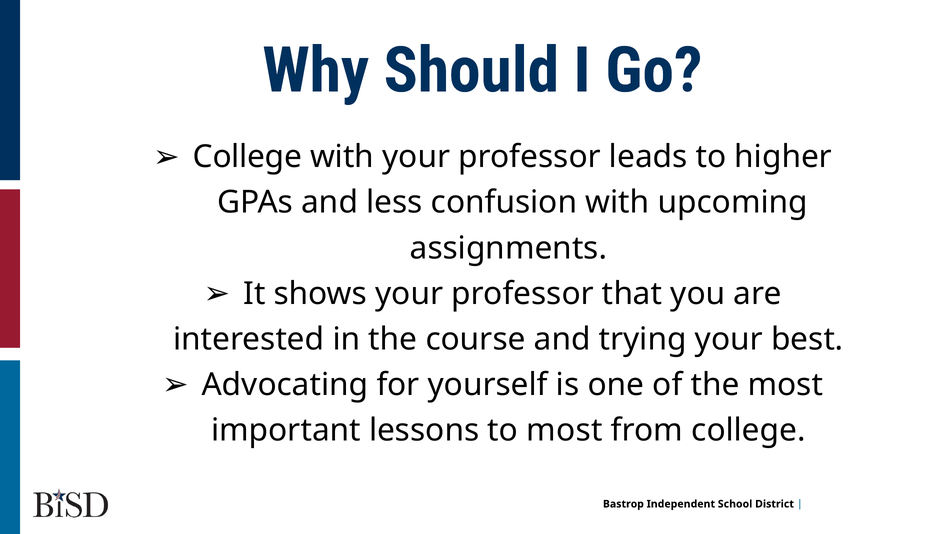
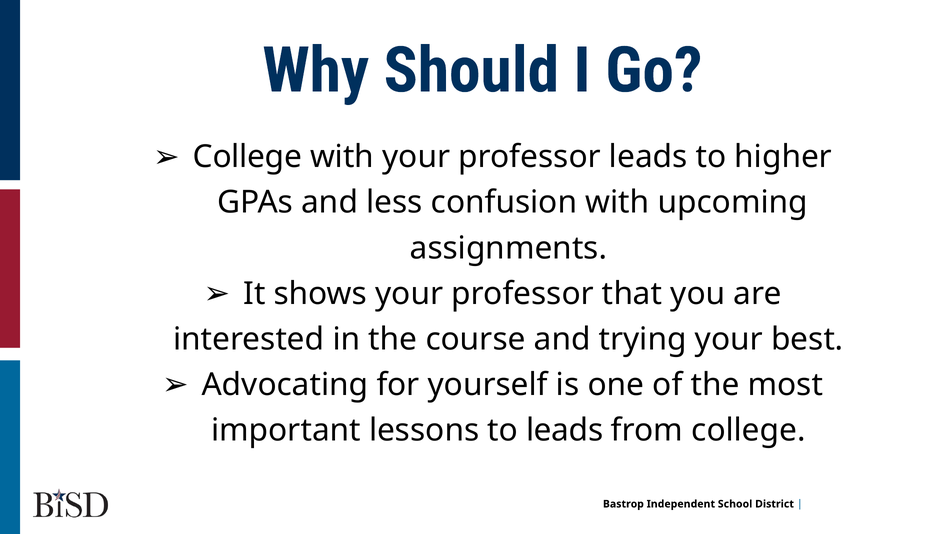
to most: most -> leads (565, 431)
